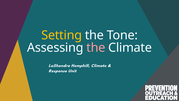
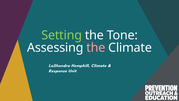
Setting colour: yellow -> light green (62, 35)
